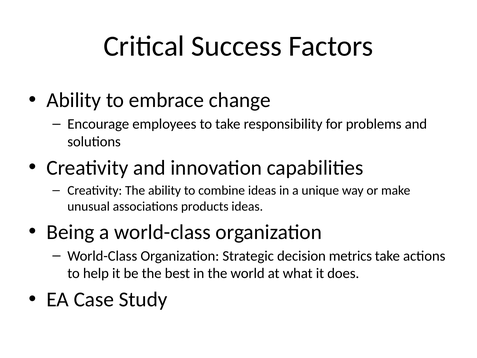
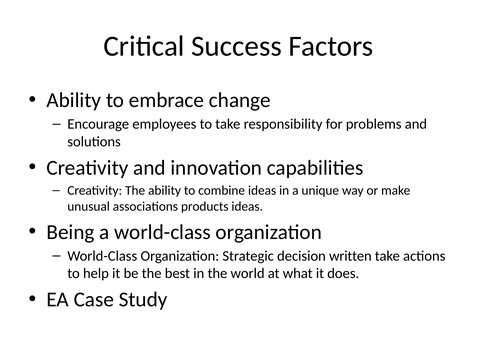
metrics: metrics -> written (350, 256)
